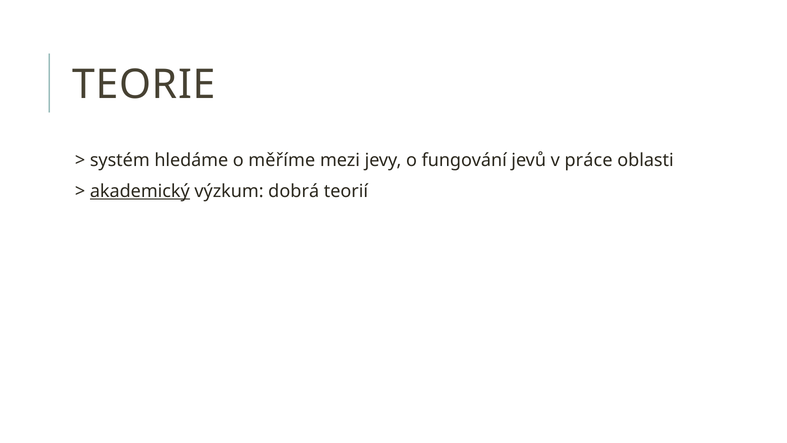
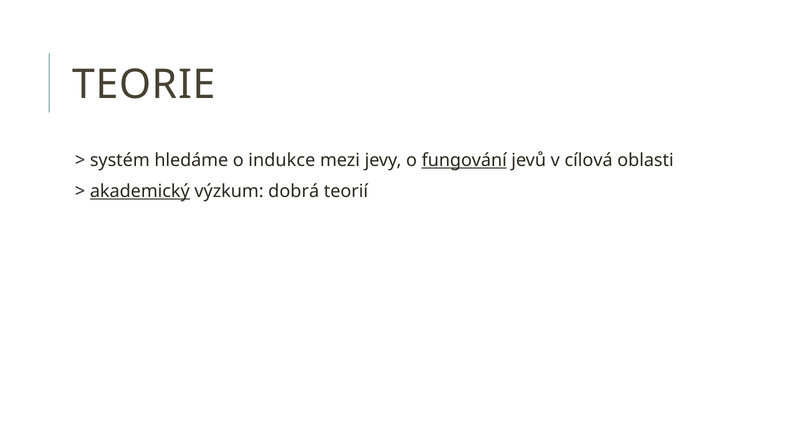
měříme: měříme -> indukce (282, 160)
fungování underline: none -> present (464, 160)
práce: práce -> cílová (589, 160)
